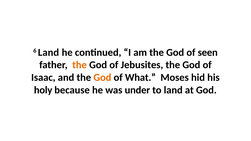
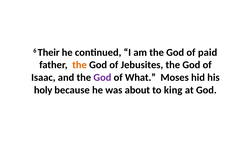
6 Land: Land -> Their (49, 52)
seen: seen -> paid (208, 52)
God colour: orange -> purple (102, 78)
under: under -> about (137, 90)
to land: land -> king (173, 90)
